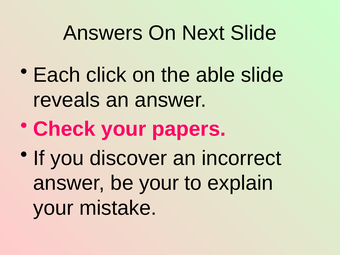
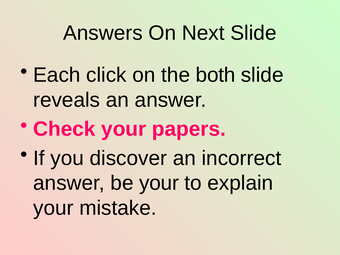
able: able -> both (216, 75)
